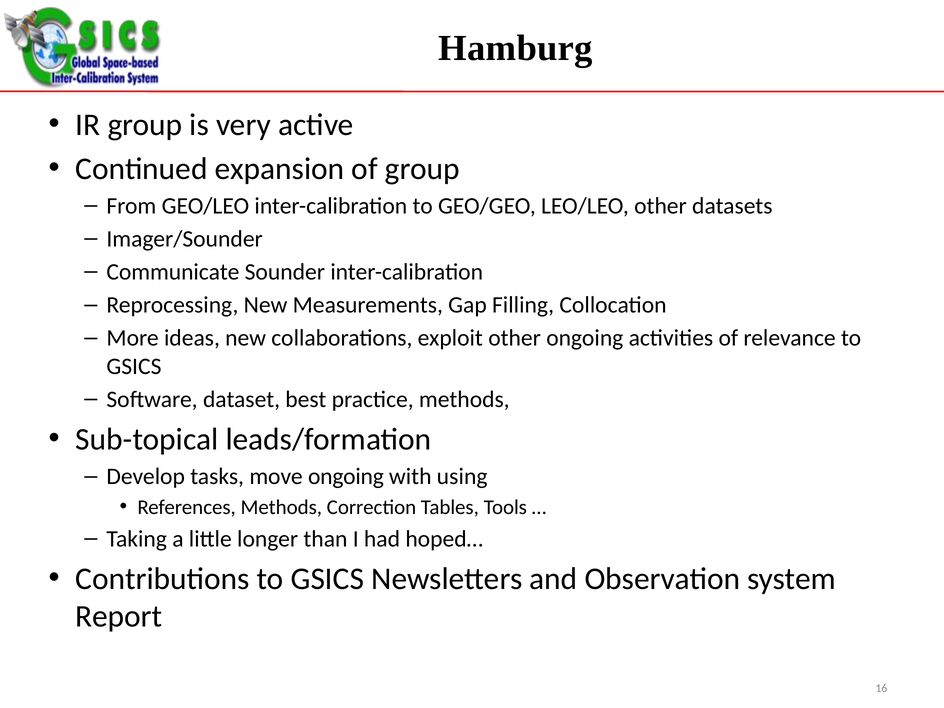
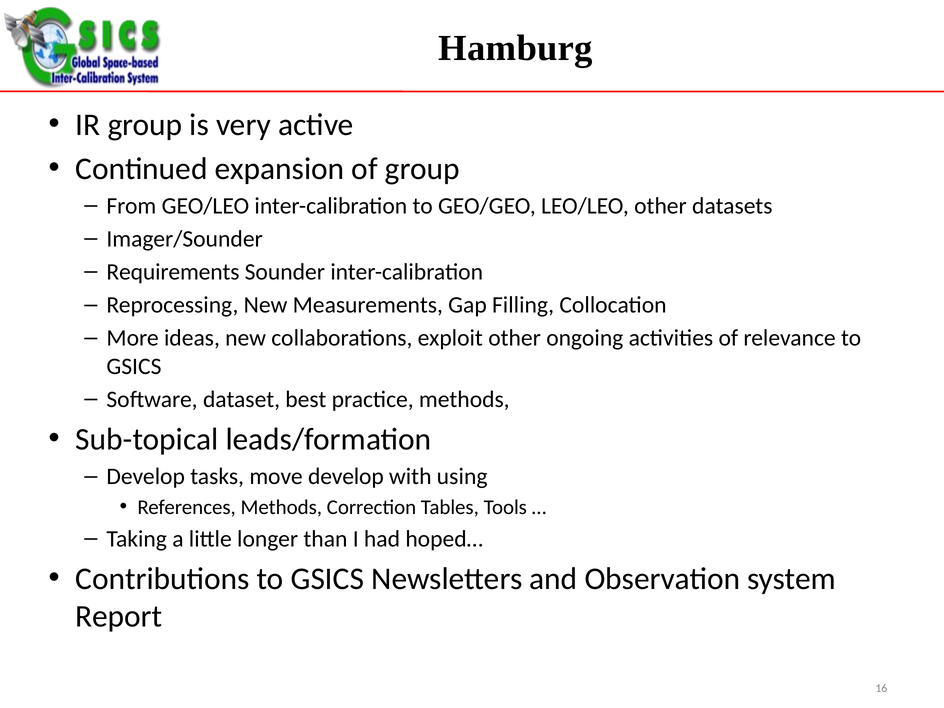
Communicate: Communicate -> Requirements (173, 272)
move ongoing: ongoing -> develop (346, 476)
